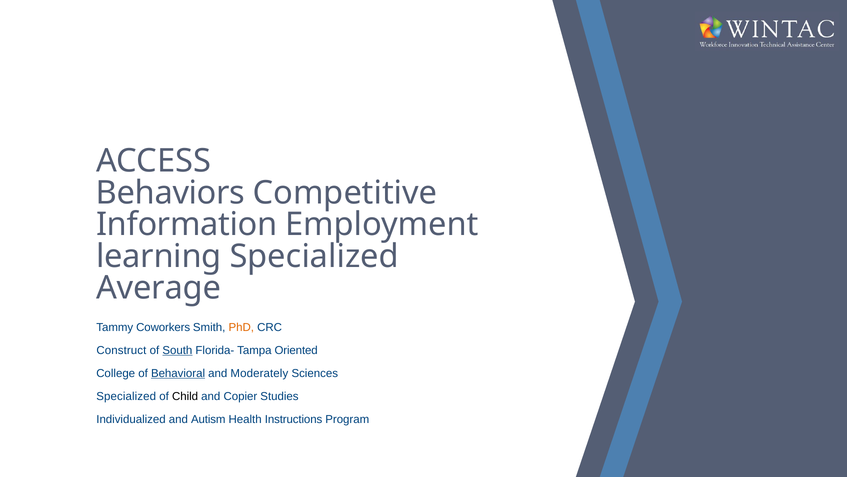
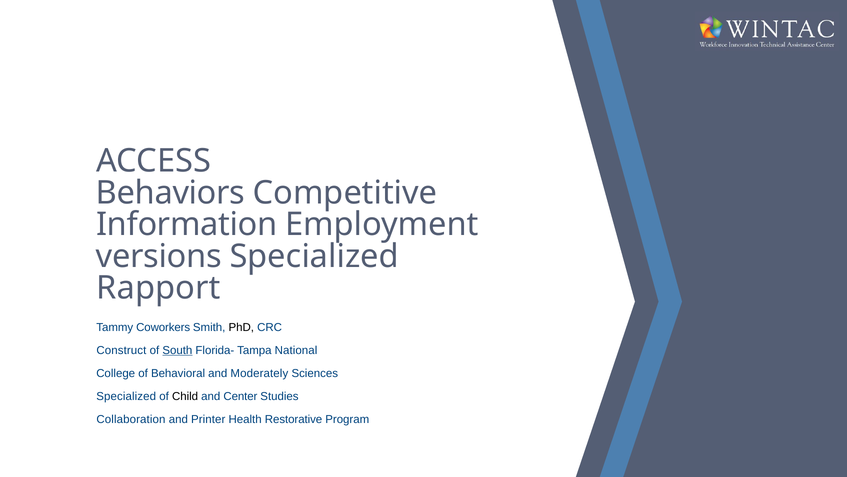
learning: learning -> versions (159, 256)
Average: Average -> Rapport (158, 288)
PhD colour: orange -> black (241, 327)
Oriented: Oriented -> National (296, 350)
Behavioral underline: present -> none (178, 373)
Copier: Copier -> Center (240, 396)
Individualized: Individualized -> Collaboration (131, 419)
Autism: Autism -> Printer (208, 419)
Instructions: Instructions -> Restorative (294, 419)
